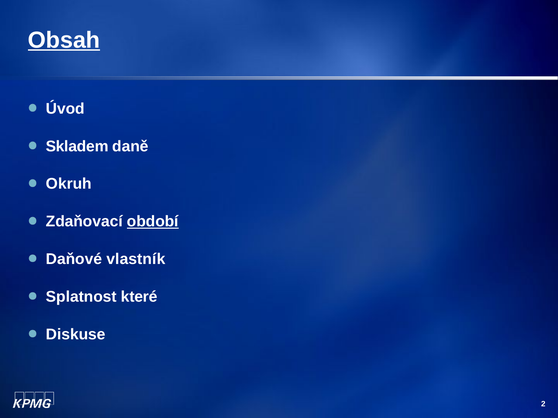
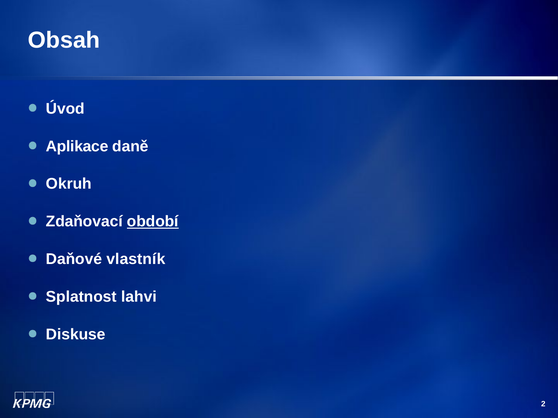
Obsah underline: present -> none (64, 40)
Skladem: Skladem -> Aplikace (77, 146)
které: které -> lahvi (139, 297)
